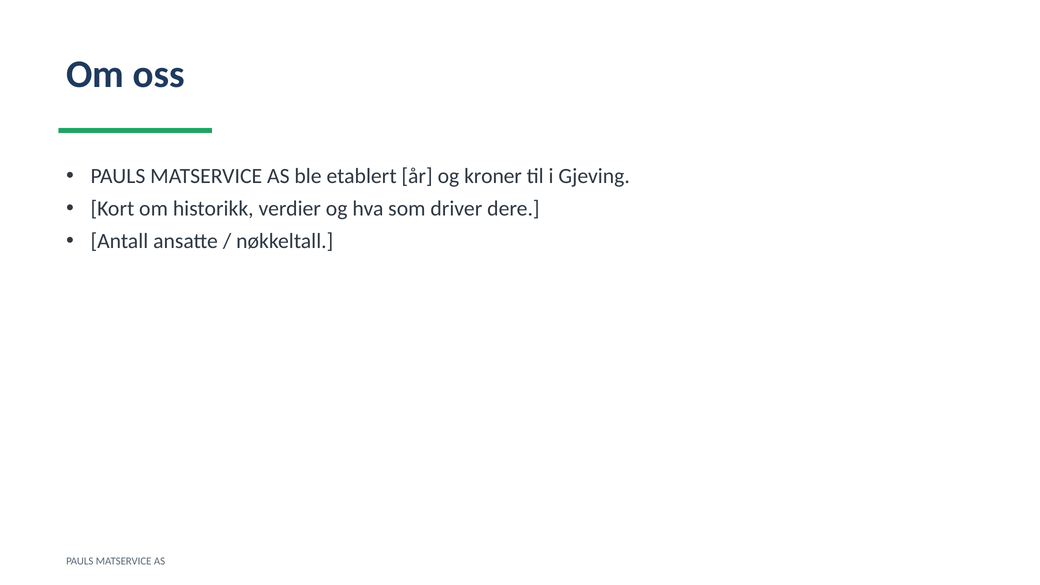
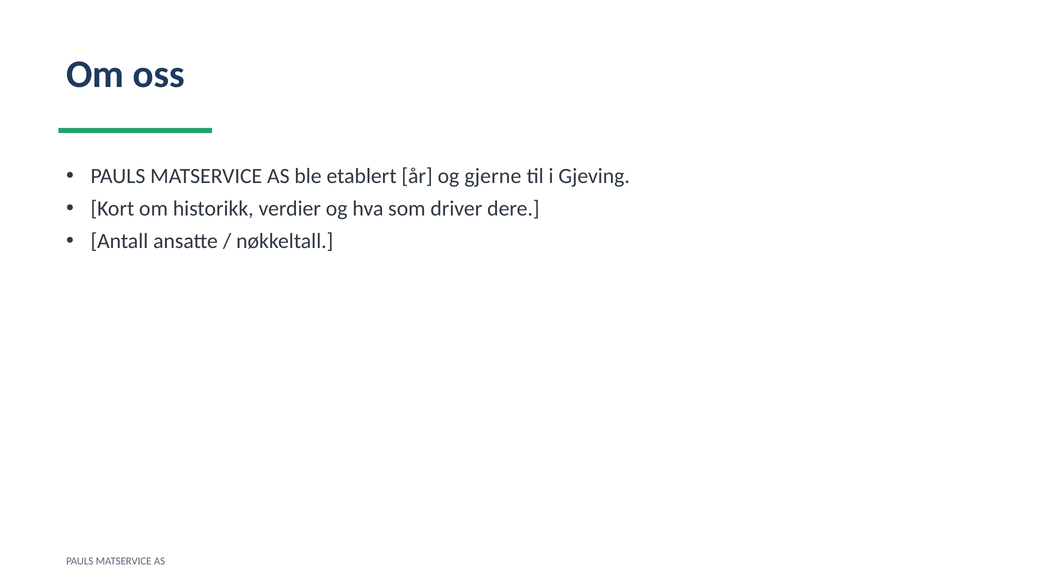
kroner: kroner -> gjerne (493, 176)
